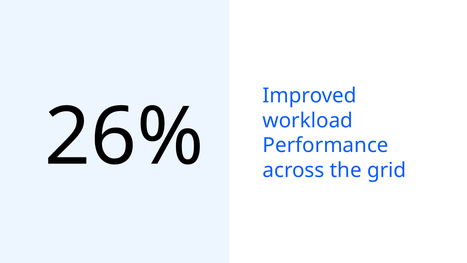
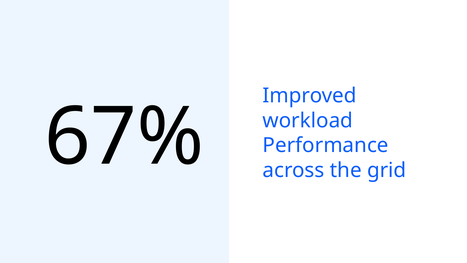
26%: 26% -> 67% (124, 137)
